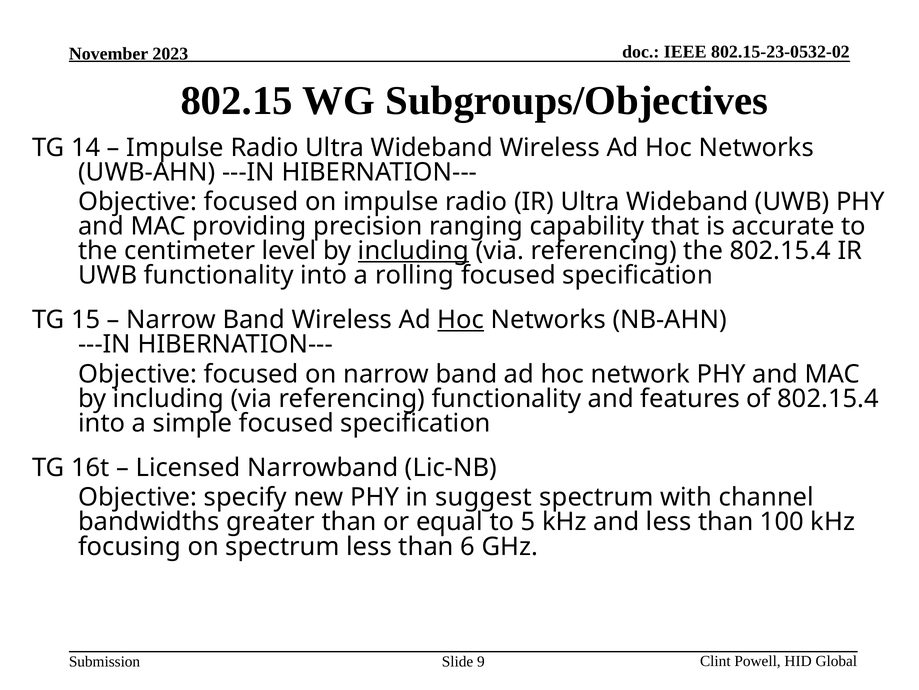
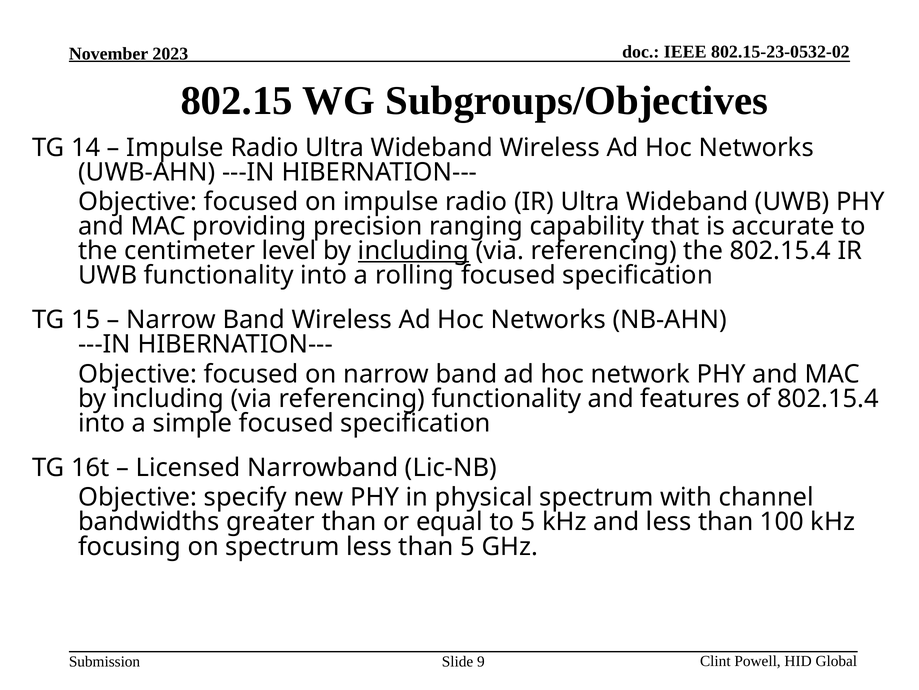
Hoc underline: present -> none (461, 320)
suggest: suggest -> physical (484, 497)
than 6: 6 -> 5 (468, 546)
